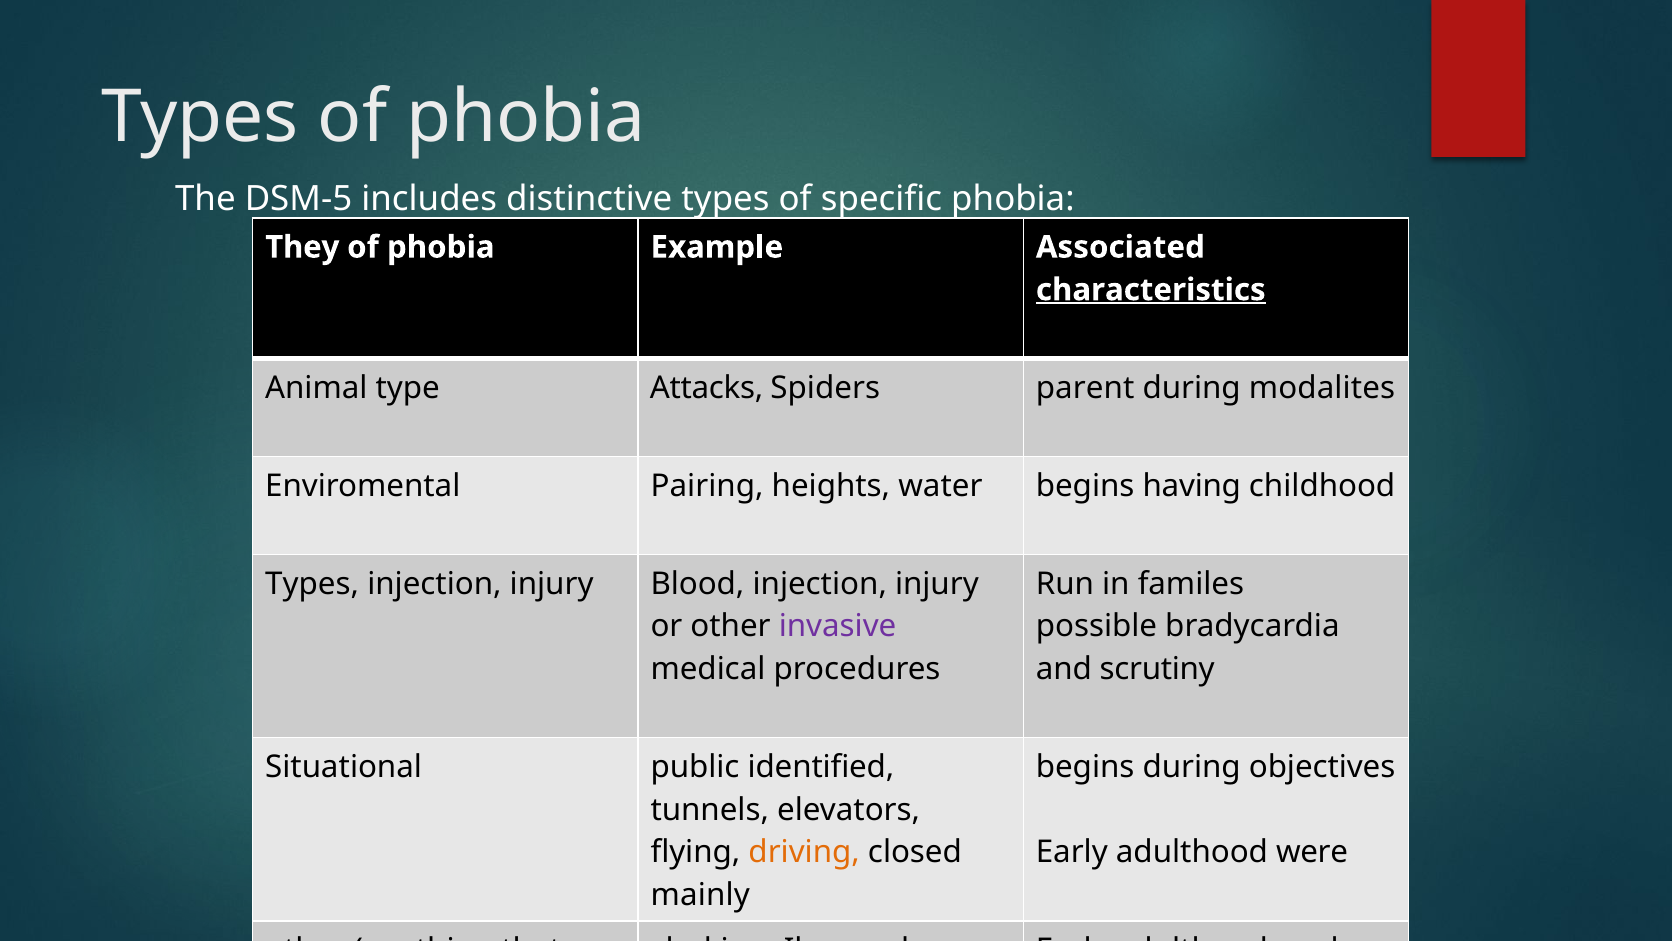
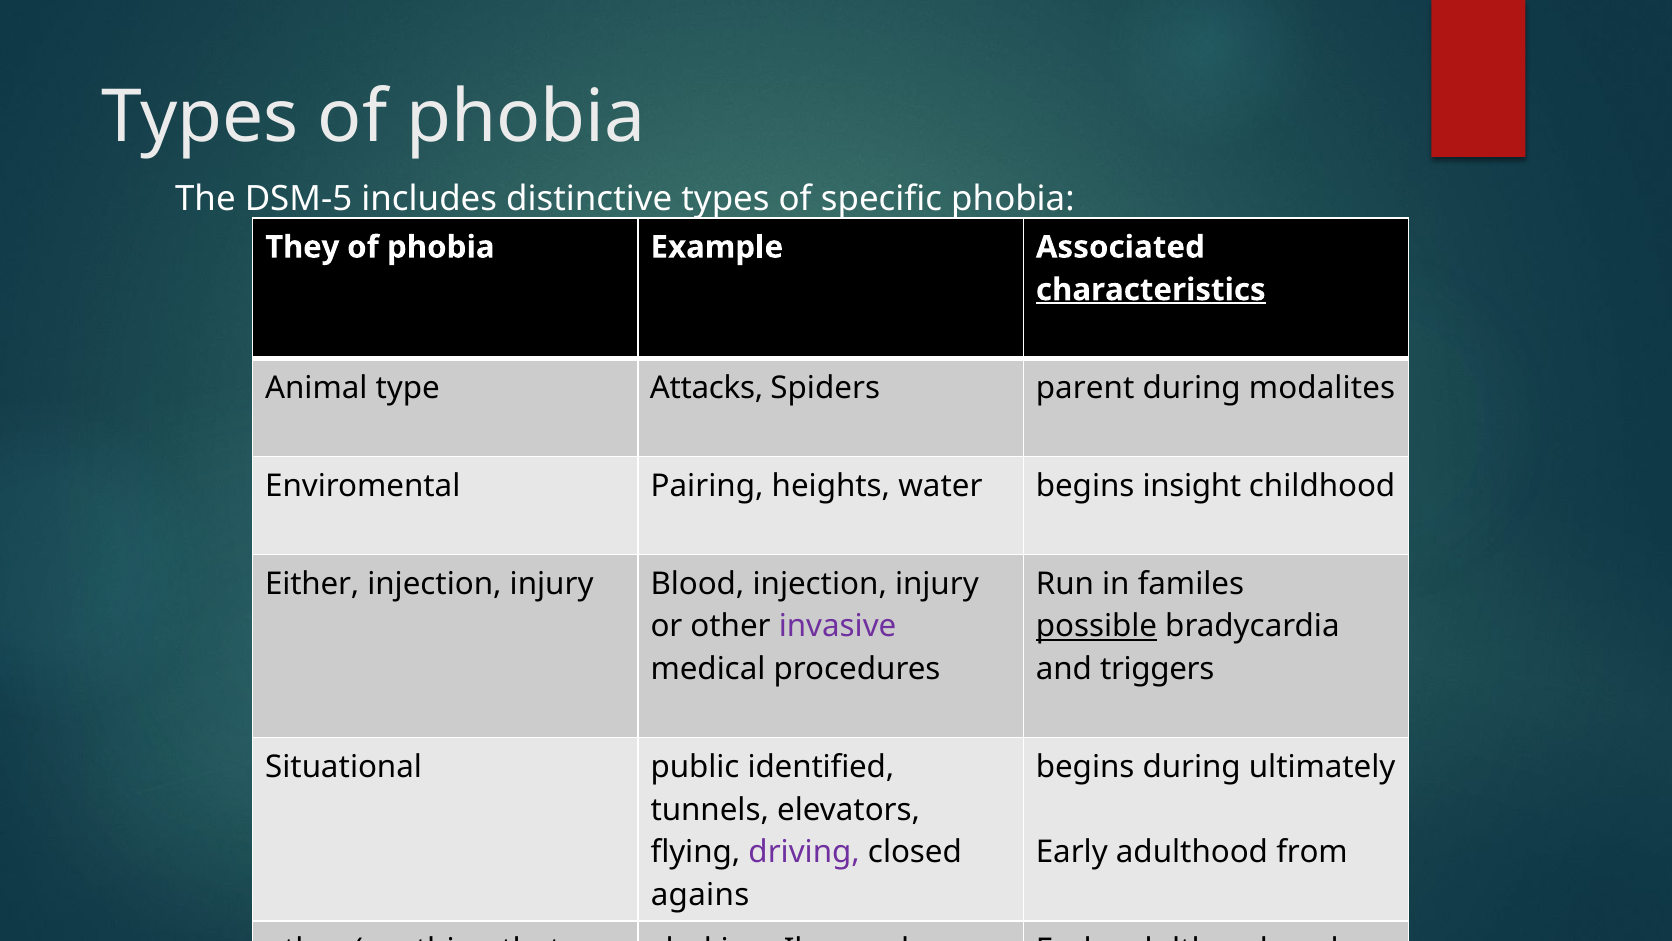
having: having -> insight (1192, 486)
Types: Types -> Either (312, 583)
possible underline: none -> present (1096, 626)
scrutiny: scrutiny -> triggers (1157, 669)
objectives: objectives -> ultimately (1322, 767)
driving colour: orange -> purple (804, 852)
were: were -> from (1312, 852)
mainly: mainly -> agains (700, 895)
